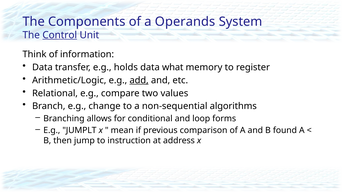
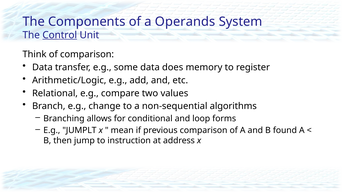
of information: information -> comparison (87, 55)
holds: holds -> some (126, 67)
what: what -> does (173, 67)
add underline: present -> none (139, 80)
